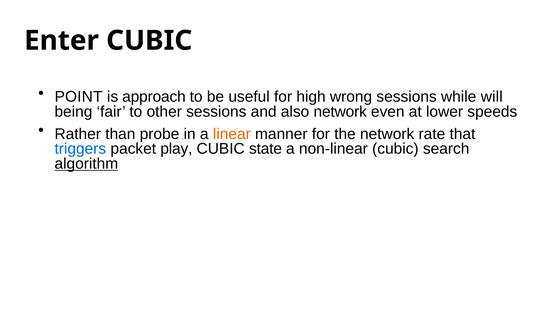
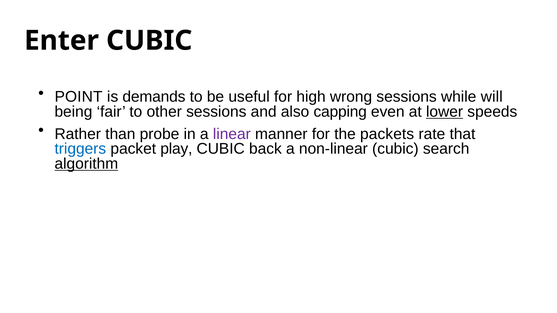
approach: approach -> demands (154, 97)
also network: network -> capping (340, 112)
lower underline: none -> present (445, 112)
linear colour: orange -> purple (232, 134)
the network: network -> packets (387, 134)
state: state -> back (265, 149)
